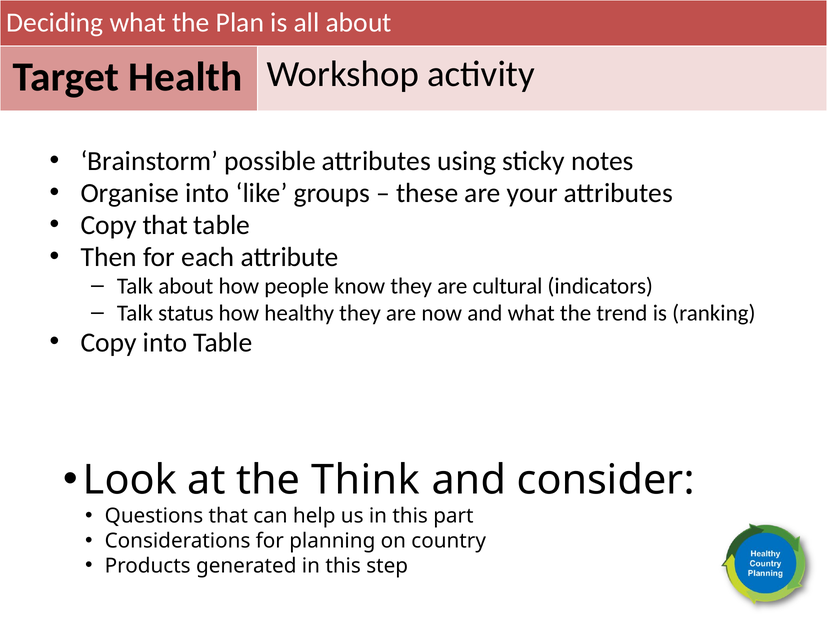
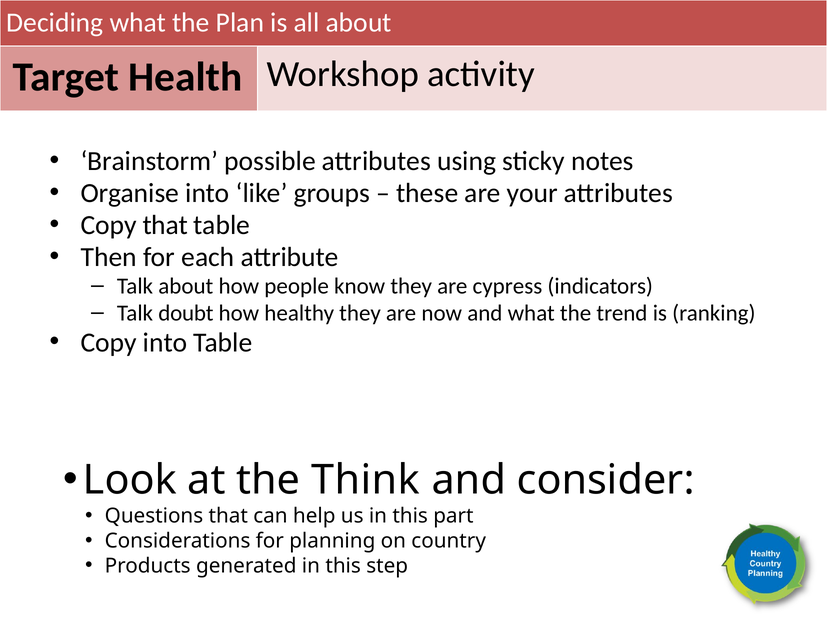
cultural: cultural -> cypress (507, 286)
status: status -> doubt (186, 313)
